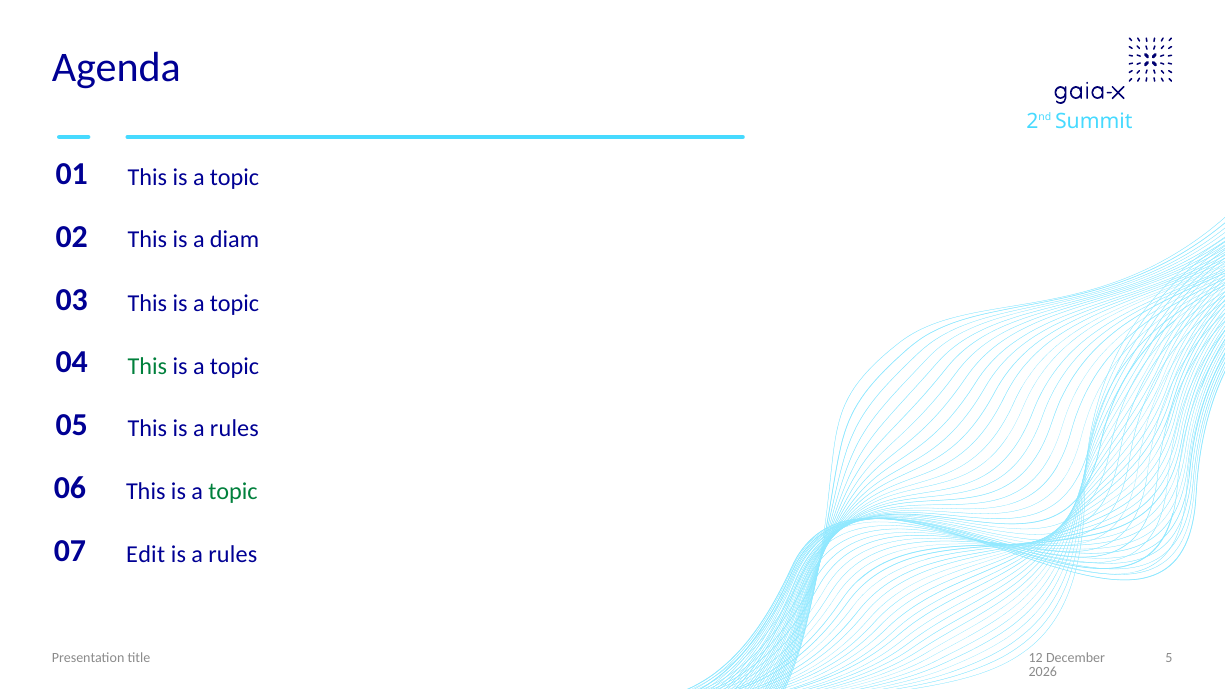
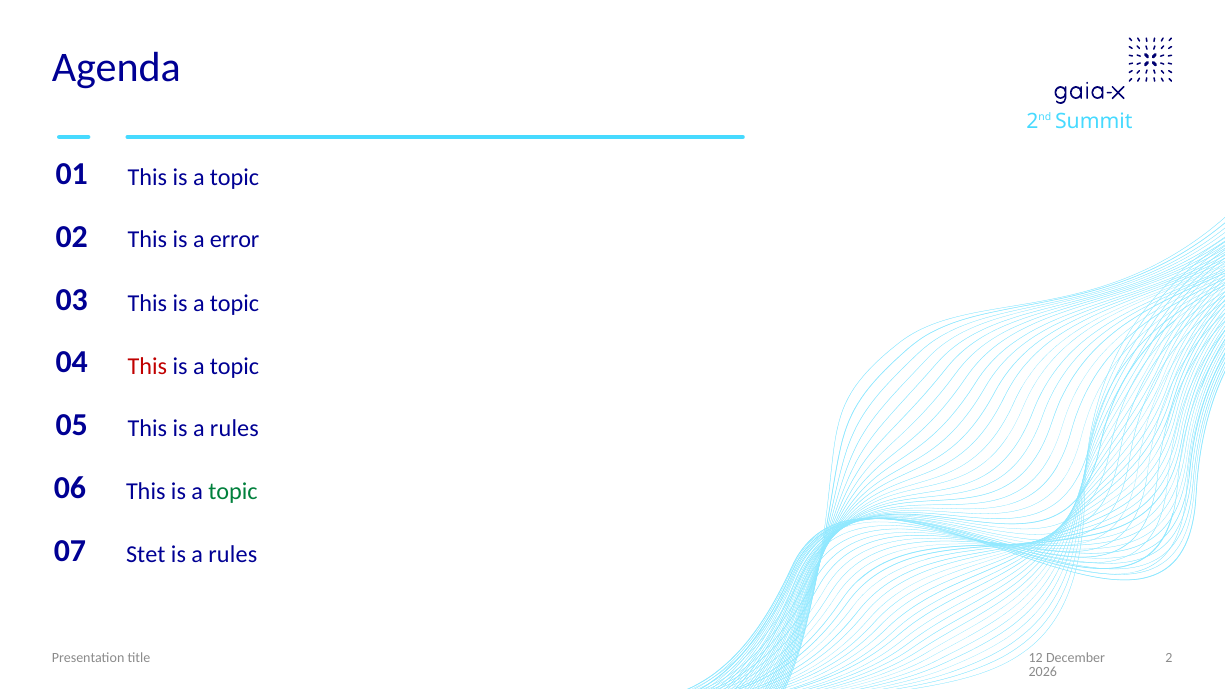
diam: diam -> error (235, 240)
This colour: green -> red (147, 366)
Edit: Edit -> Stet (146, 555)
5: 5 -> 2 (1169, 658)
